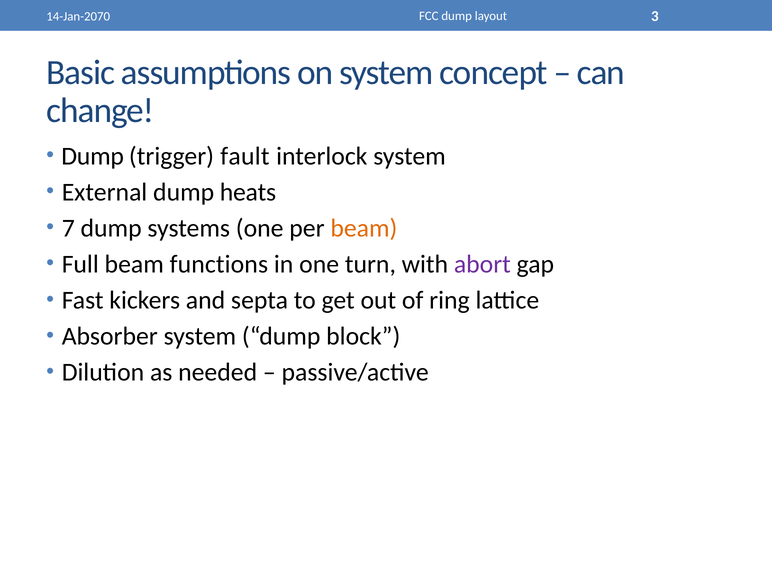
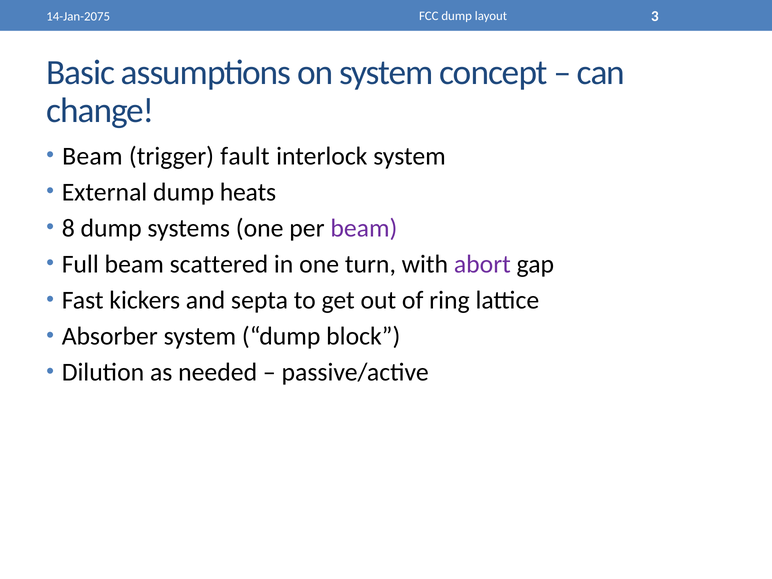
14-Jan-2070: 14-Jan-2070 -> 14-Jan-2075 (78, 16)
Dump: Dump -> Beam (92, 156)
7: 7 -> 8 (68, 228)
beam colour: orange -> purple (364, 228)
functions: functions -> scattered (219, 264)
